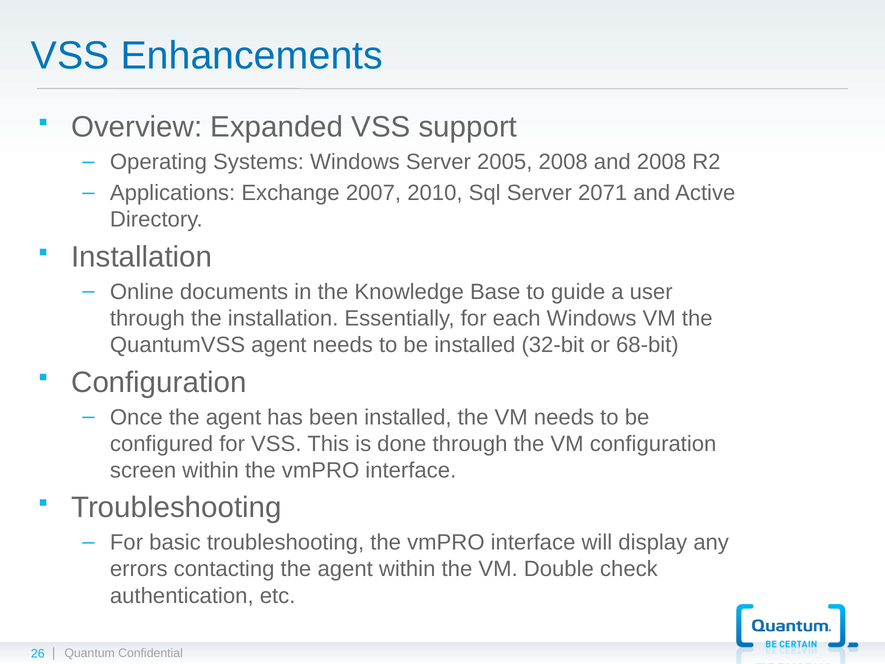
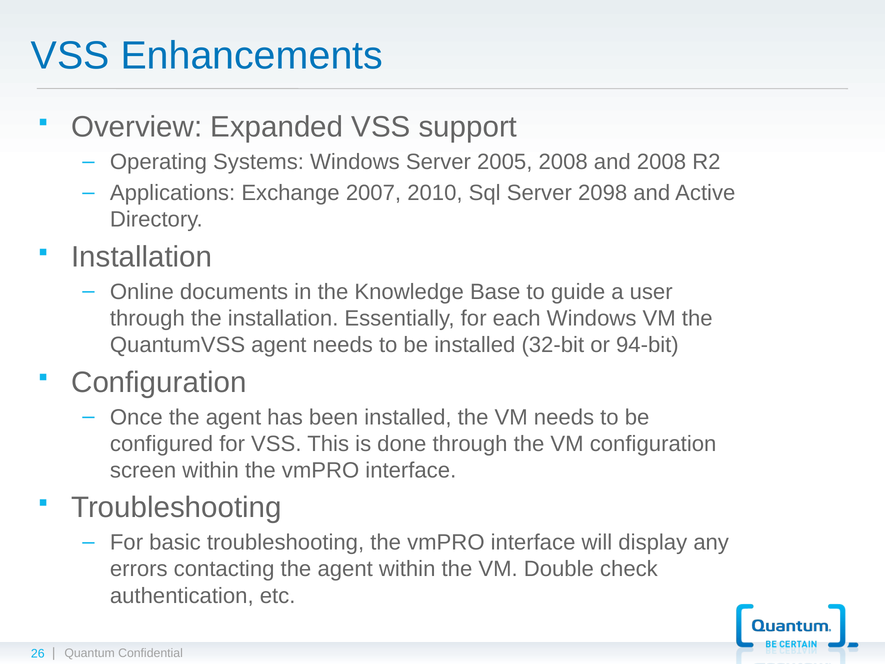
2071: 2071 -> 2098 (603, 193)
68-bit: 68-bit -> 94-bit (647, 345)
